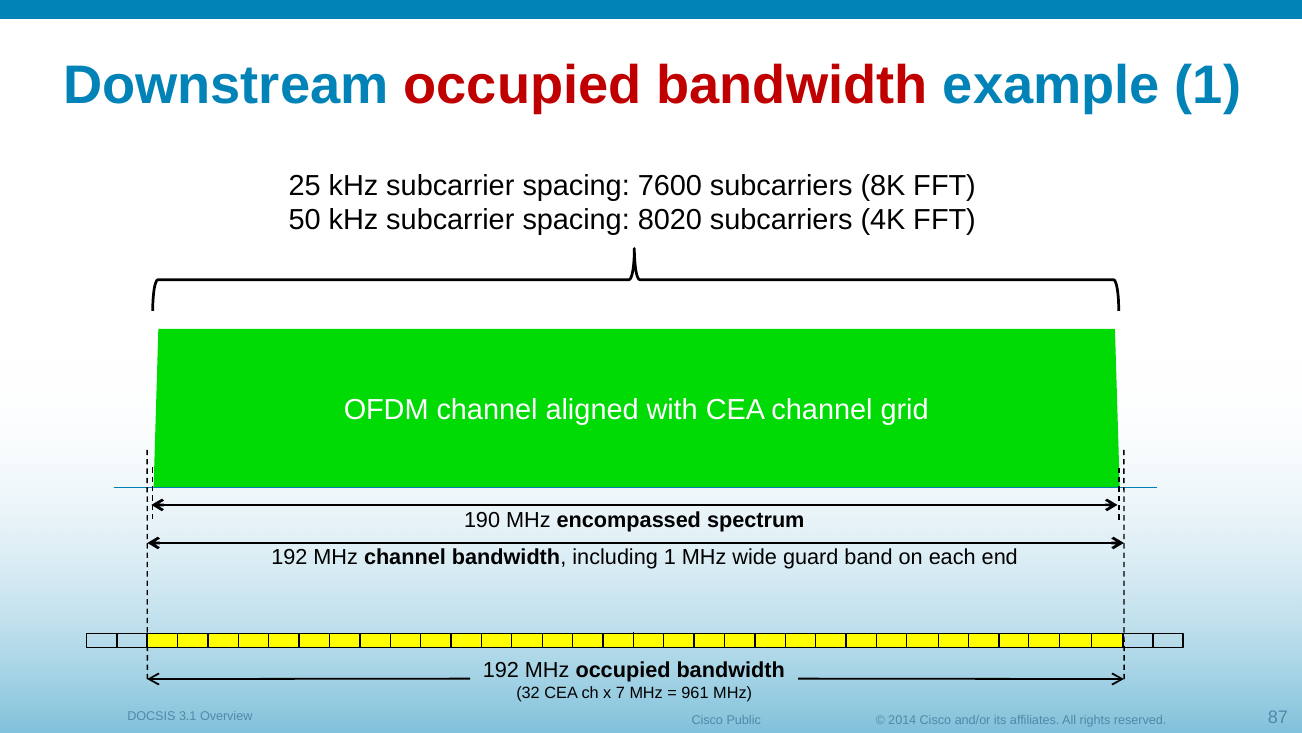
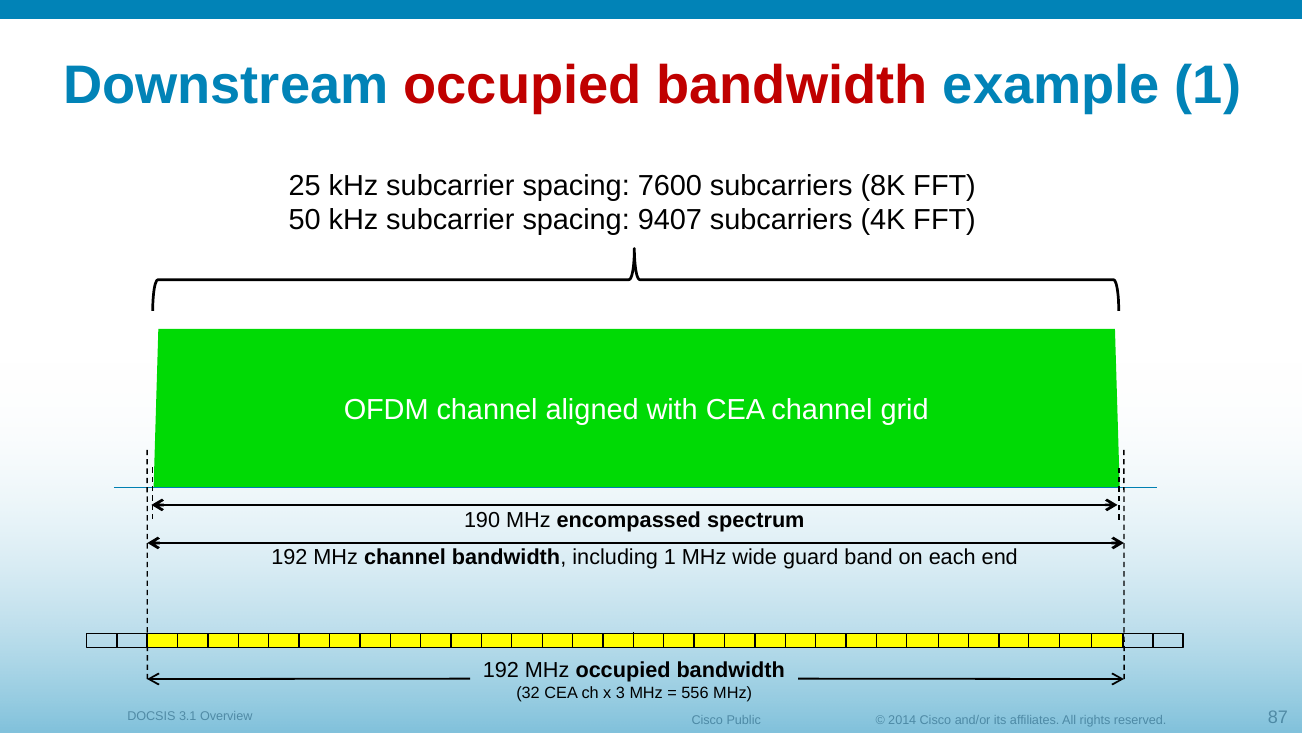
8020: 8020 -> 9407 (670, 220)
7: 7 -> 3 (620, 692)
961: 961 -> 556 (695, 692)
